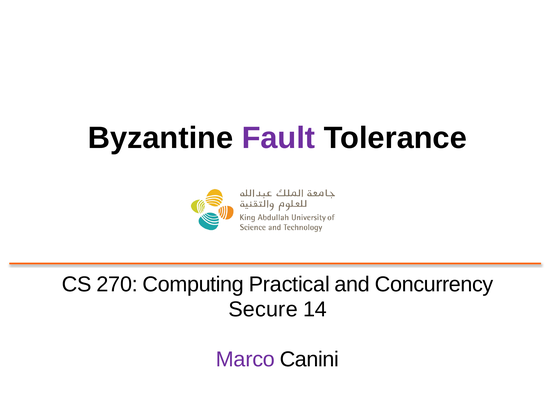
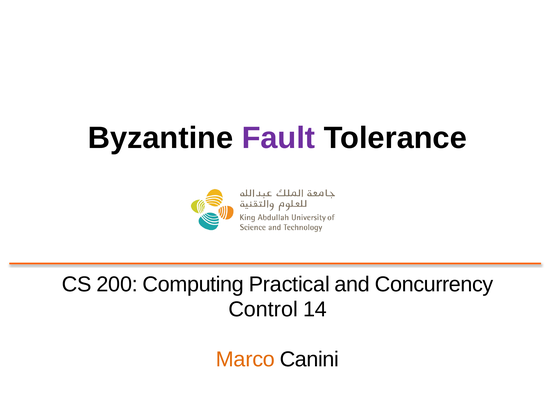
270: 270 -> 200 (117, 284)
Secure: Secure -> Control (263, 309)
Marco colour: purple -> orange (245, 359)
